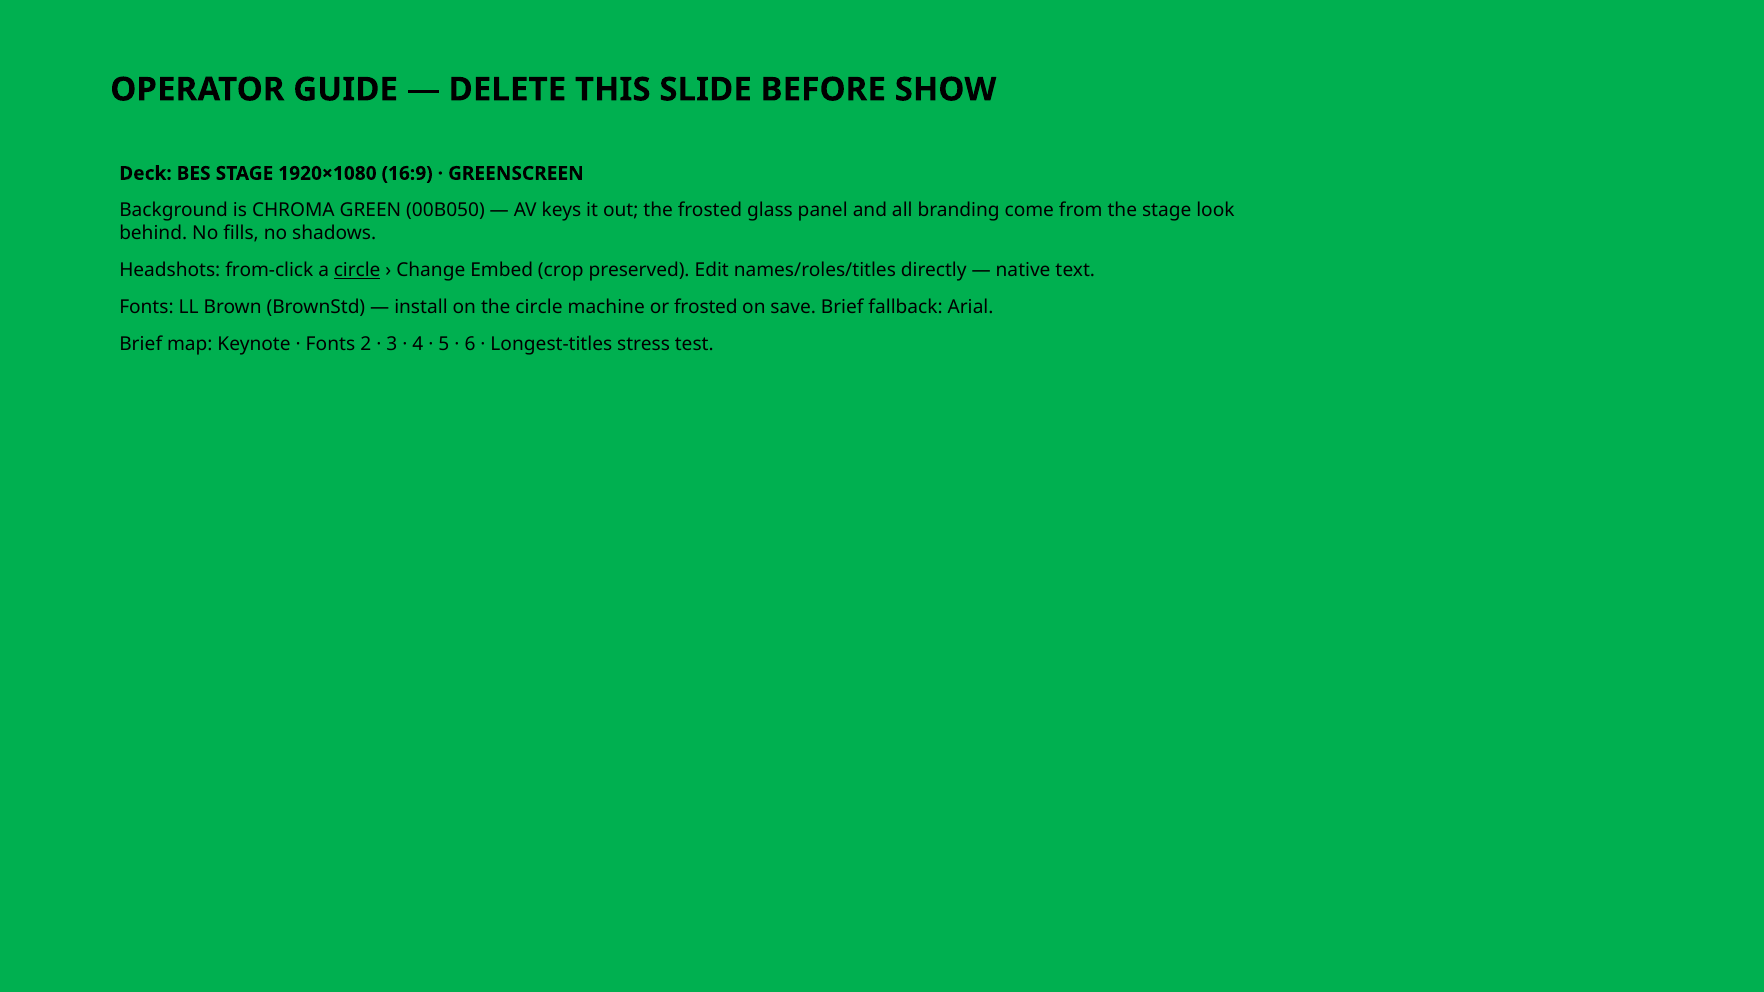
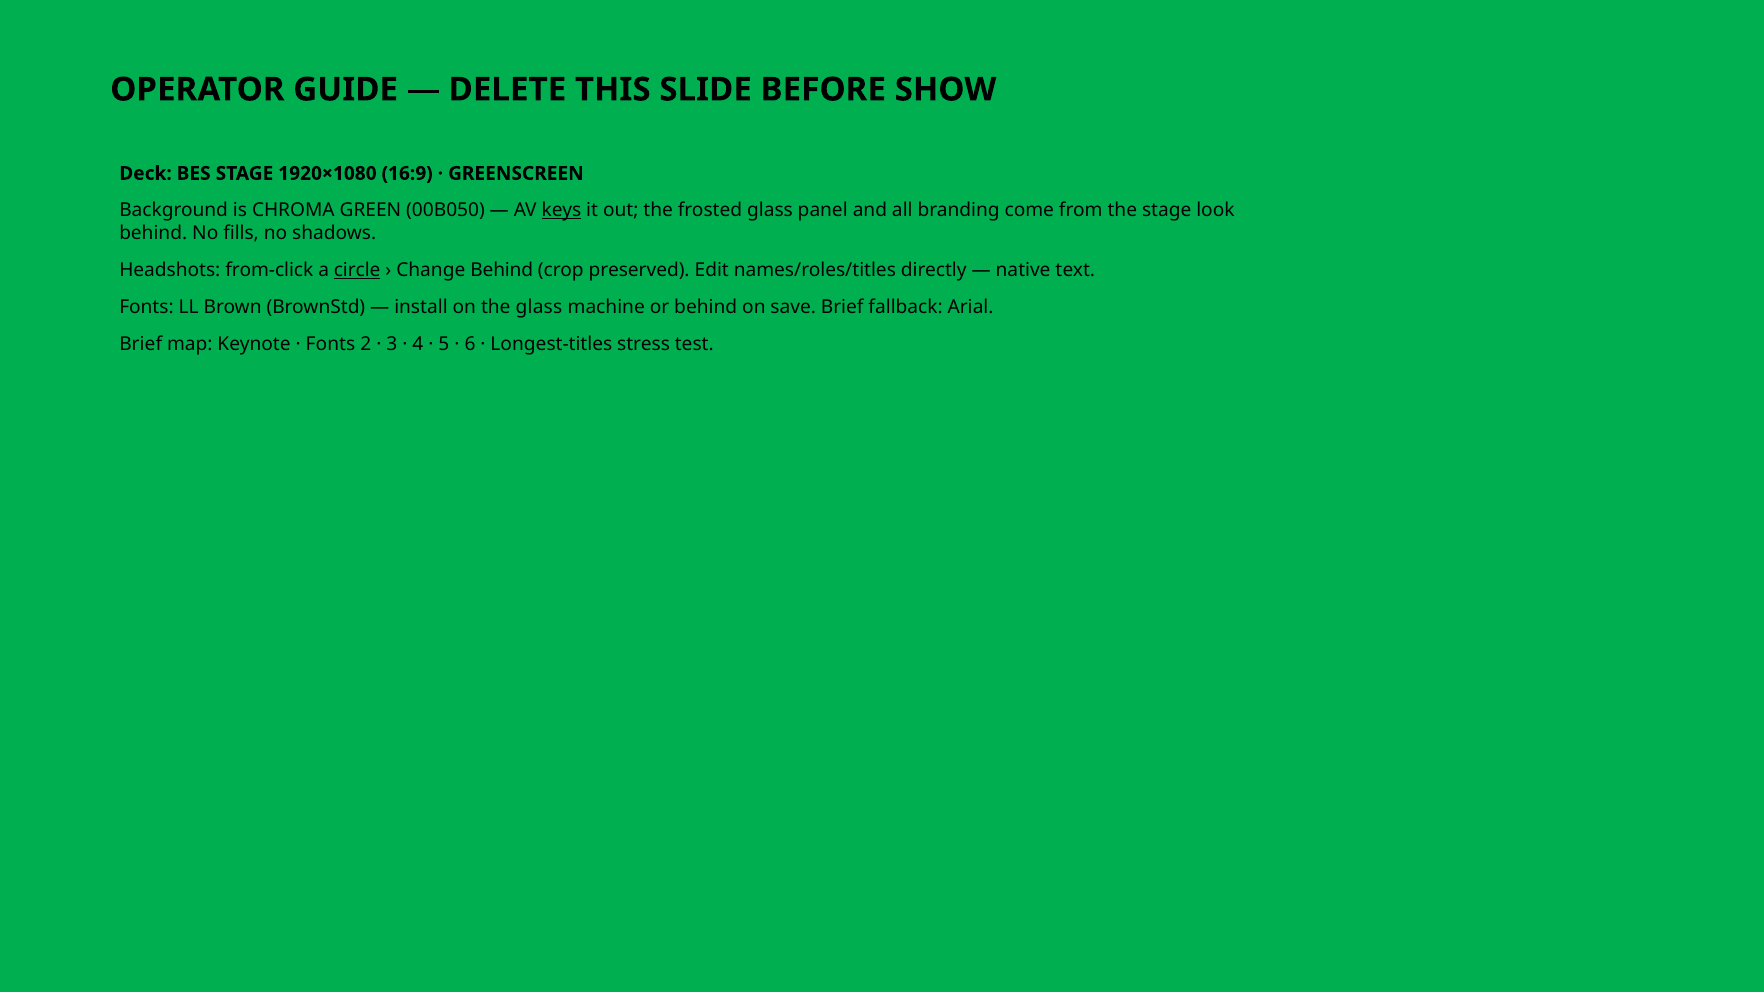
keys underline: none -> present (562, 210)
Change Embed: Embed -> Behind (502, 270)
the circle: circle -> glass (539, 307)
or frosted: frosted -> behind (706, 307)
